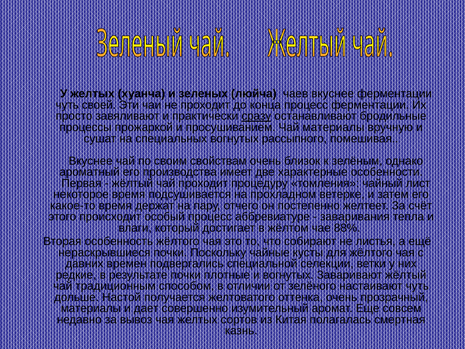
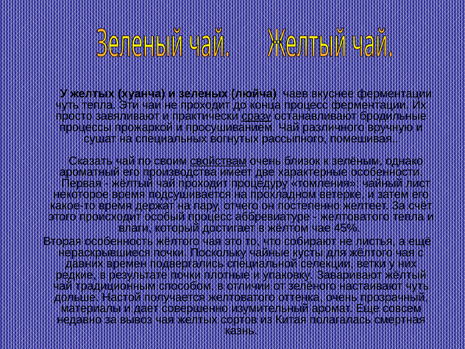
чуть своей: своей -> тепла (99, 105)
Чай материалы: материалы -> различного (333, 127)
Вкуснее: Вкуснее -> Сказать (91, 161)
свойствам underline: none -> present (218, 161)
заваривания: заваривания -> желтоватого (355, 217)
88%: 88% -> 45% (347, 228)
и вогнутых: вогнутых -> упаковку (288, 275)
